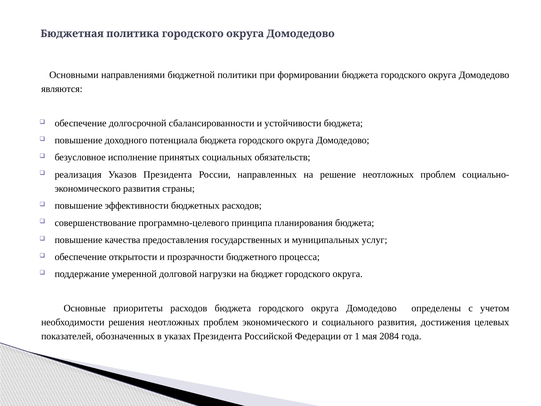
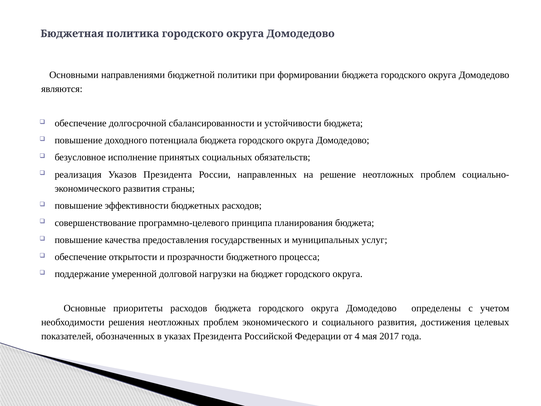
1: 1 -> 4 (357, 336)
2084: 2084 -> 2017 (389, 336)
